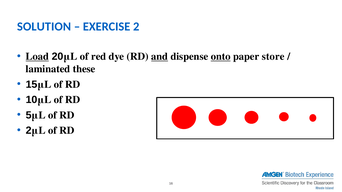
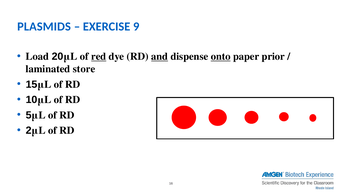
SOLUTION: SOLUTION -> PLASMIDS (44, 27)
EXERCISE 2: 2 -> 9 (136, 27)
Load underline: present -> none (37, 57)
red underline: none -> present (99, 57)
store: store -> prior (273, 57)
these: these -> store (84, 69)
